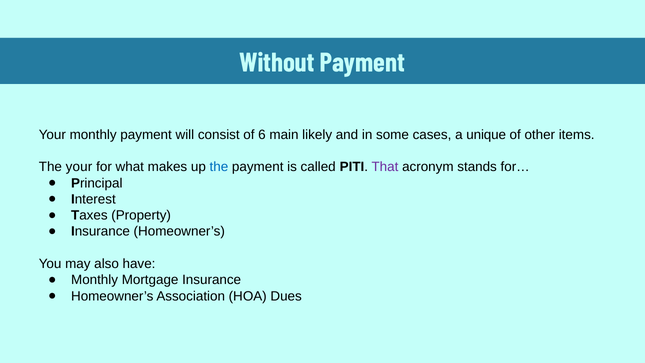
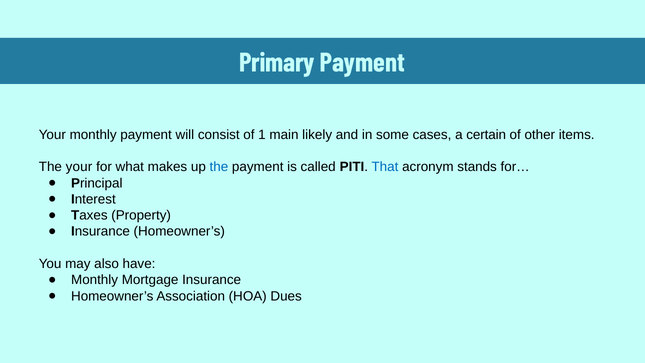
Without: Without -> Primary (277, 63)
6: 6 -> 1 (262, 135)
unique: unique -> certain (486, 135)
That colour: purple -> blue (385, 167)
